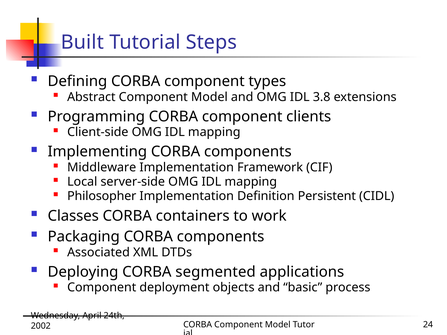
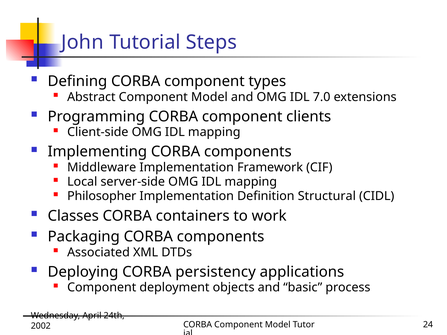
Built: Built -> John (82, 42)
3.8: 3.8 -> 7.0 (322, 97)
Persistent: Persistent -> Structural (327, 196)
segmented: segmented -> persistency (216, 272)
